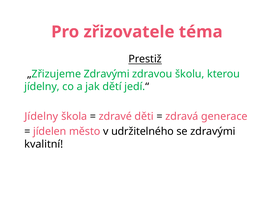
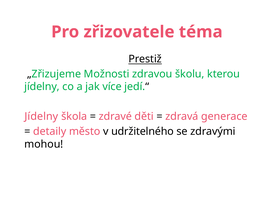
„Zřizujeme Zdravými: Zdravými -> Možnosti (107, 74)
dětí: dětí -> více (112, 87)
jídelen: jídelen -> detaily (50, 132)
kvalitní: kvalitní -> mohou (44, 144)
